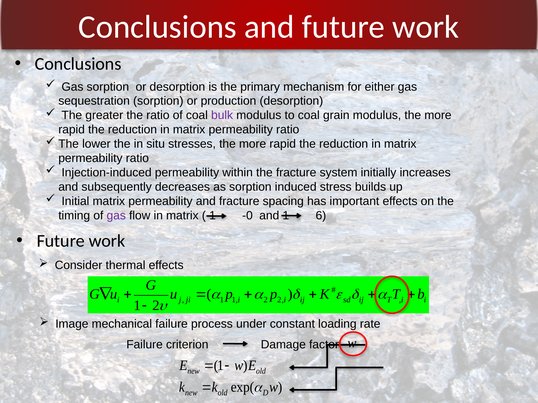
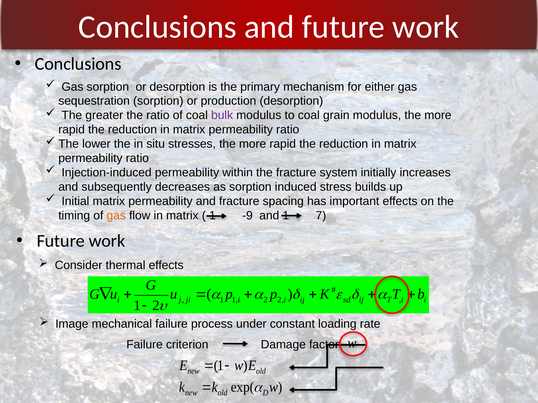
gas colour: purple -> orange (116, 216)
-0: -0 -> -9 (247, 216)
6: 6 -> 7 (321, 216)
